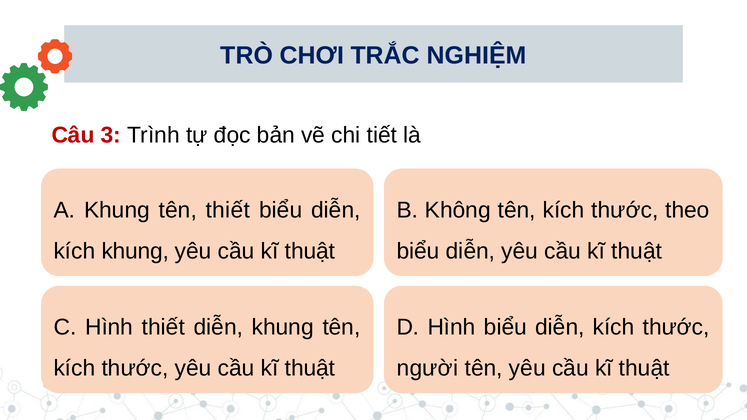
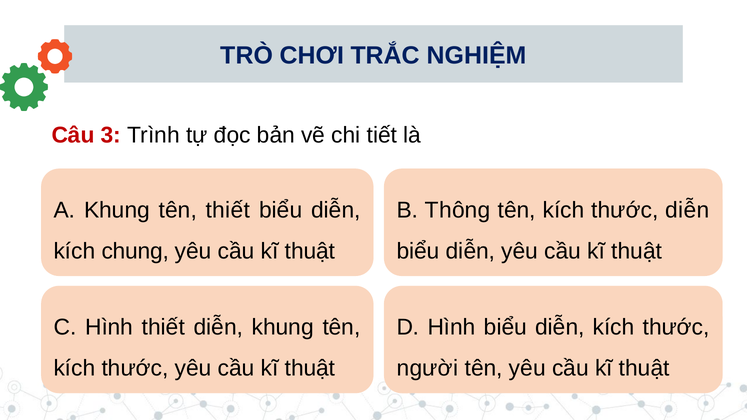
Không: Không -> Thông (458, 210)
thước theo: theo -> diễn (687, 210)
kích khung: khung -> chung (135, 251)
